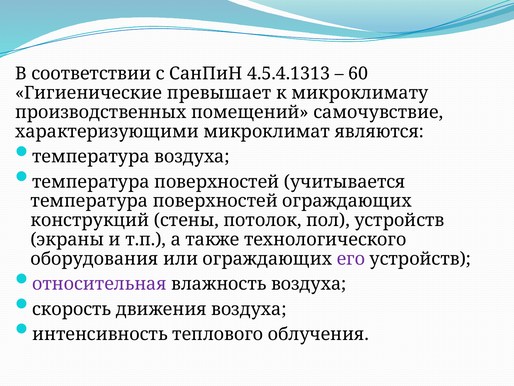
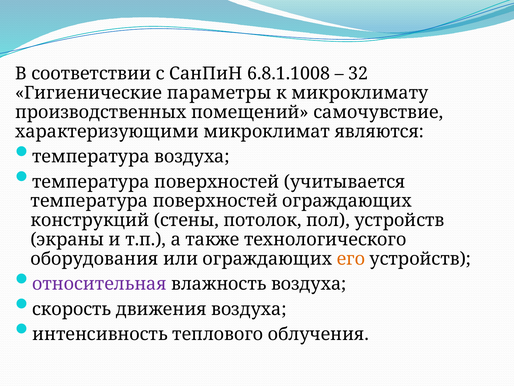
4.5.4.1313: 4.5.4.1313 -> 6.8.1.1008 (289, 74)
60: 60 -> 32 (358, 74)
превышает: превышает -> параметры (219, 93)
его colour: purple -> orange (351, 259)
